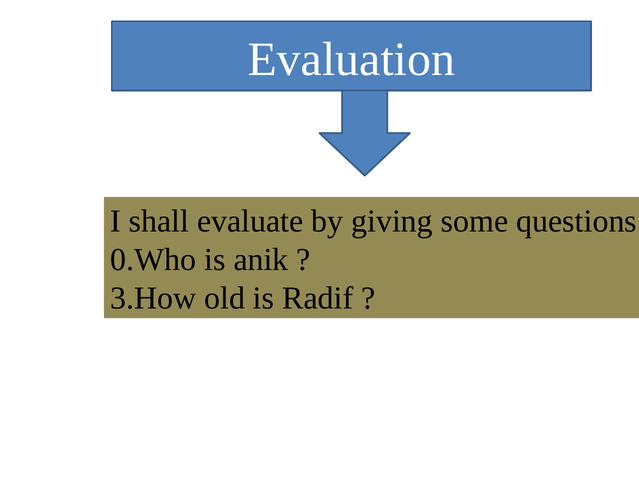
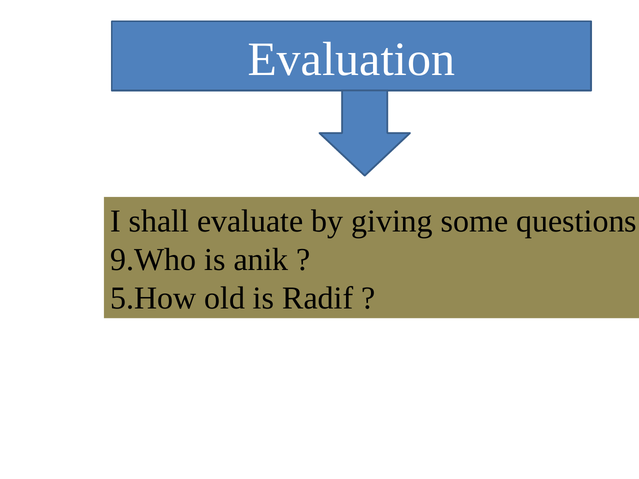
0.Who: 0.Who -> 9.Who (153, 260)
3.How: 3.How -> 5.How (153, 298)
